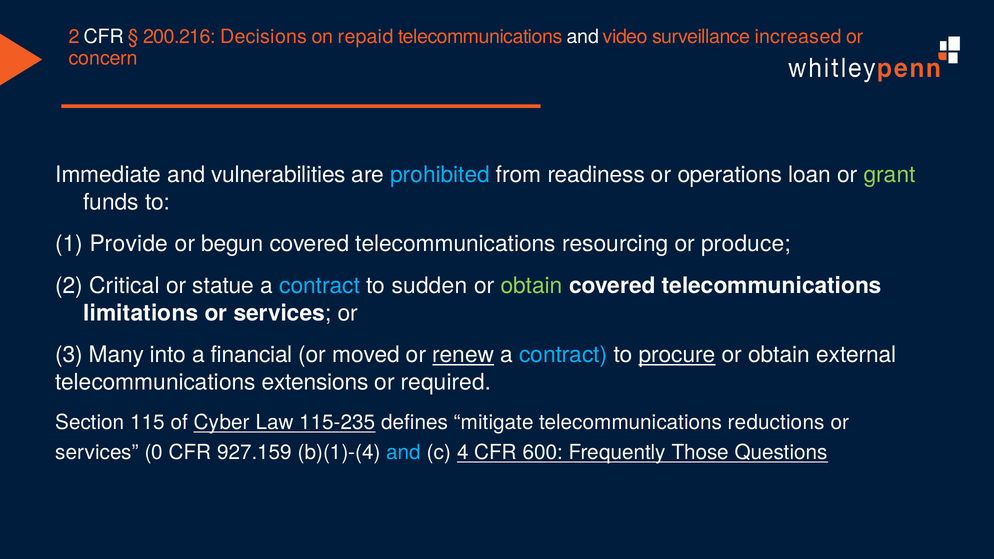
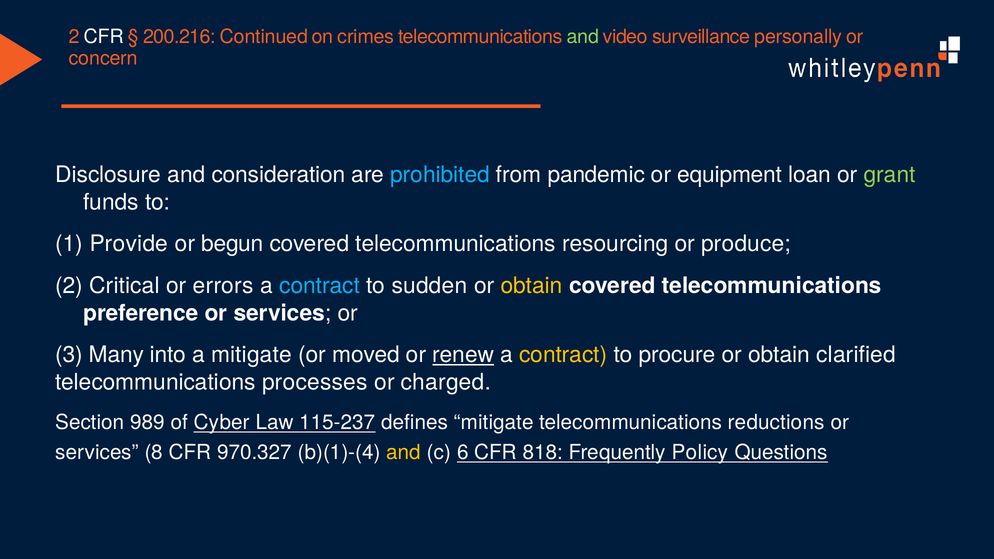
Decisions: Decisions -> Continued (264, 37)
repaid: repaid -> crimes (366, 37)
and colour: white -> light green (583, 37)
increased: increased -> personally (798, 37)
Immediate: Immediate -> Disclosure (108, 175)
vulnerabilities: vulnerabilities -> consideration (278, 175)
readiness: readiness -> pandemic (596, 175)
operations: operations -> equipment (730, 175)
statue: statue -> errors (223, 286)
obtain colour: light green -> yellow (532, 286)
limitations: limitations -> preference (141, 313)
a financial: financial -> mitigate (251, 355)
contract colour: light blue -> yellow (563, 355)
procure underline: present -> none (677, 355)
external: external -> clarified (856, 355)
extensions: extensions -> processes (315, 382)
required: required -> charged (446, 382)
115: 115 -> 989 (147, 423)
115-235: 115-235 -> 115-237 (337, 423)
0: 0 -> 8 (154, 452)
927.159: 927.159 -> 970.327 (255, 452)
and colour: light blue -> yellow (404, 452)
4: 4 -> 6 (463, 452)
600: 600 -> 818 (543, 452)
Those: Those -> Policy (700, 452)
